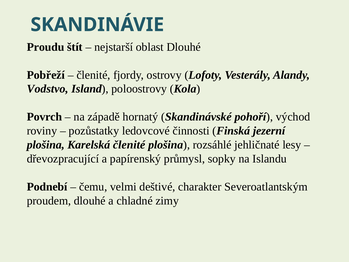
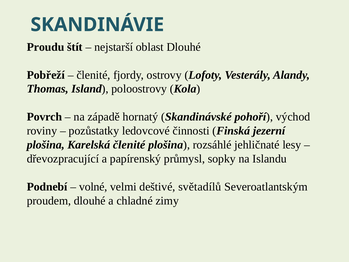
Vodstvo: Vodstvo -> Thomas (48, 89)
čemu: čemu -> volné (93, 187)
charakter: charakter -> světadílů (200, 187)
